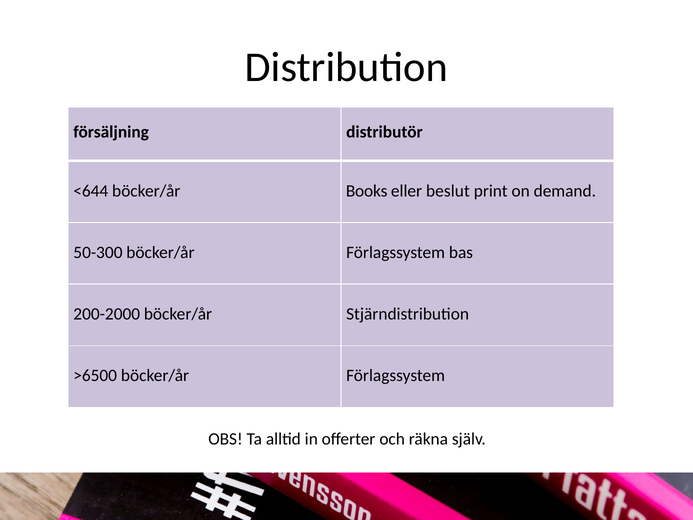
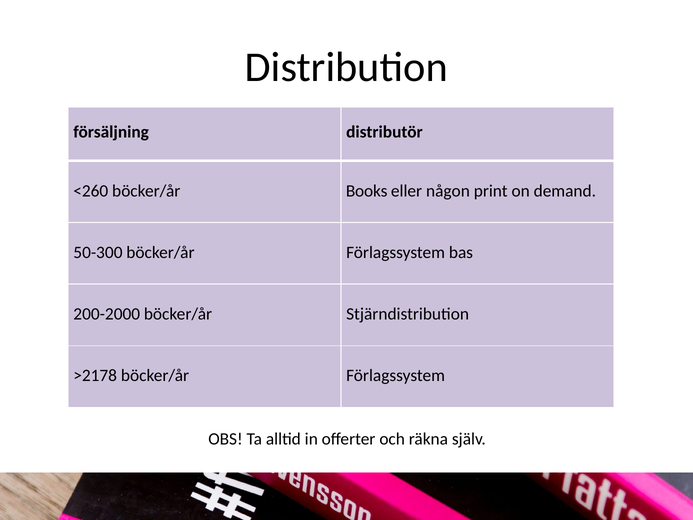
<644: <644 -> <260 (91, 191)
beslut: beslut -> någon (448, 191)
>6500: >6500 -> >2178 (95, 376)
